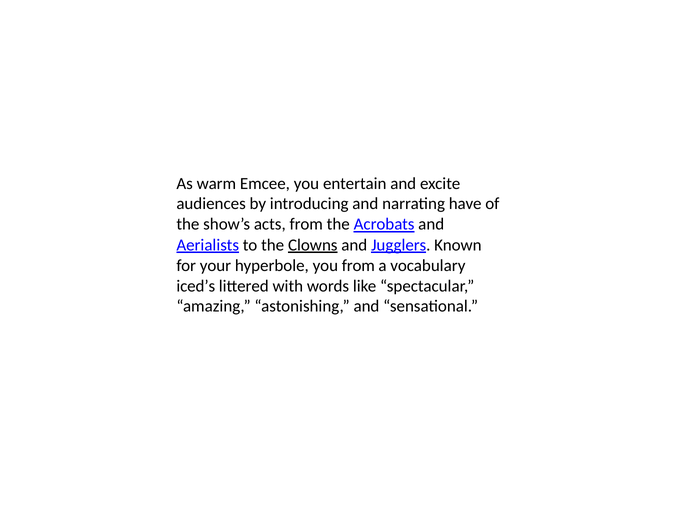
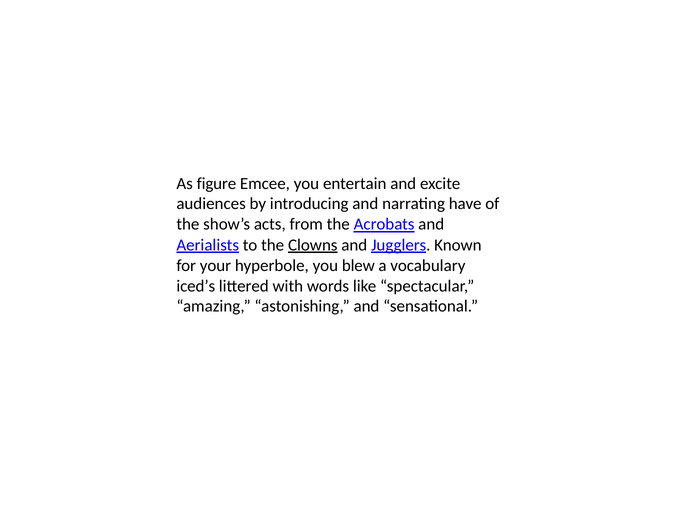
warm: warm -> figure (216, 184)
you from: from -> blew (358, 266)
